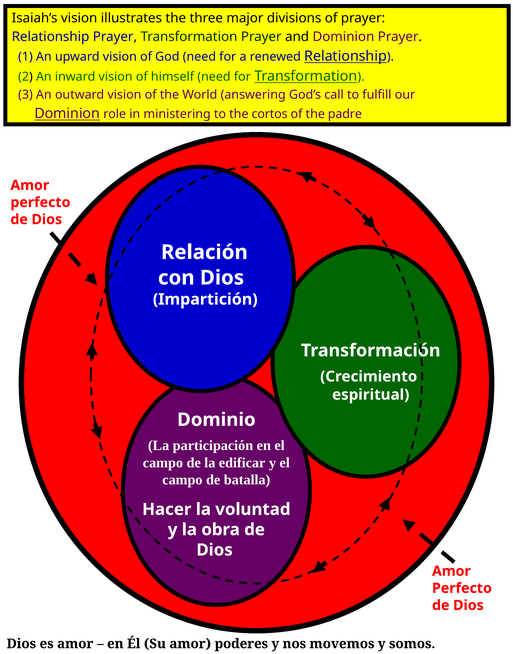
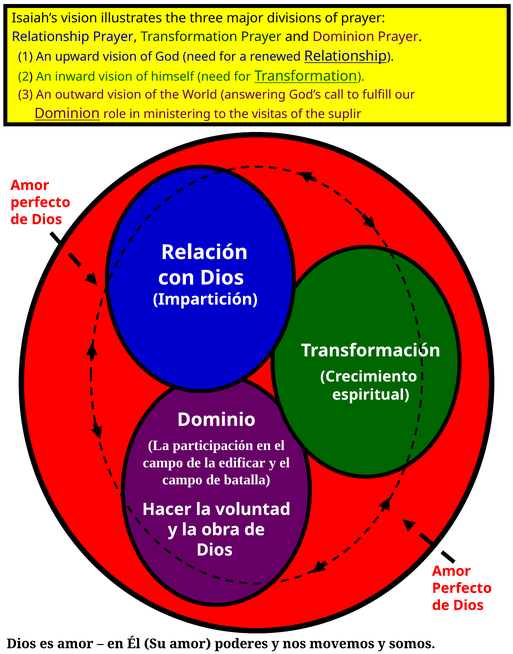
cortos: cortos -> visitas (270, 114)
padre: padre -> suplir (345, 114)
